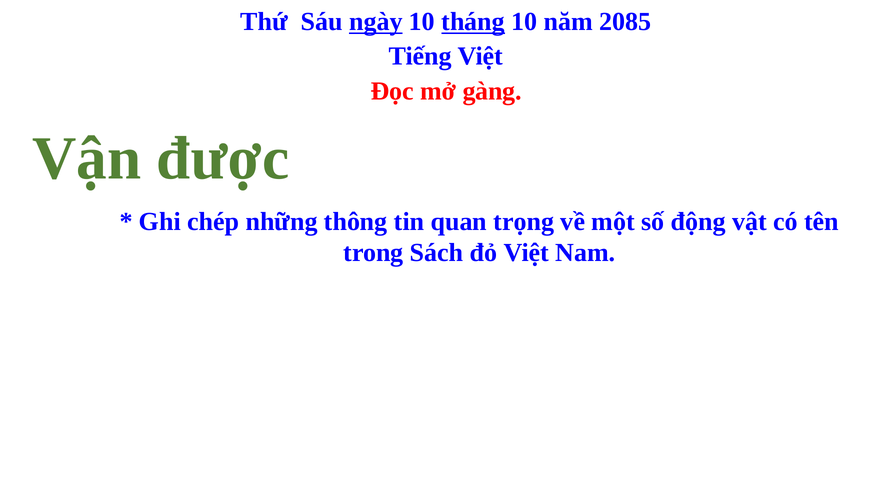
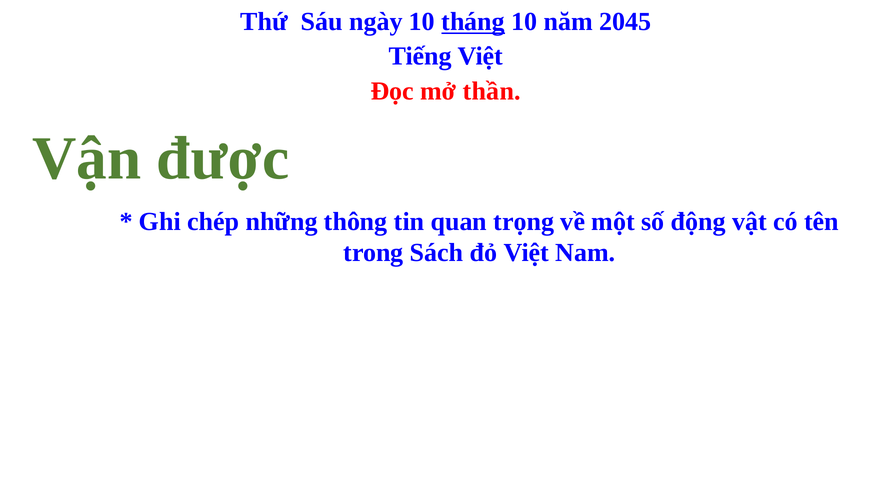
ngày underline: present -> none (376, 22)
2085: 2085 -> 2045 (625, 22)
gàng: gàng -> thần (492, 91)
